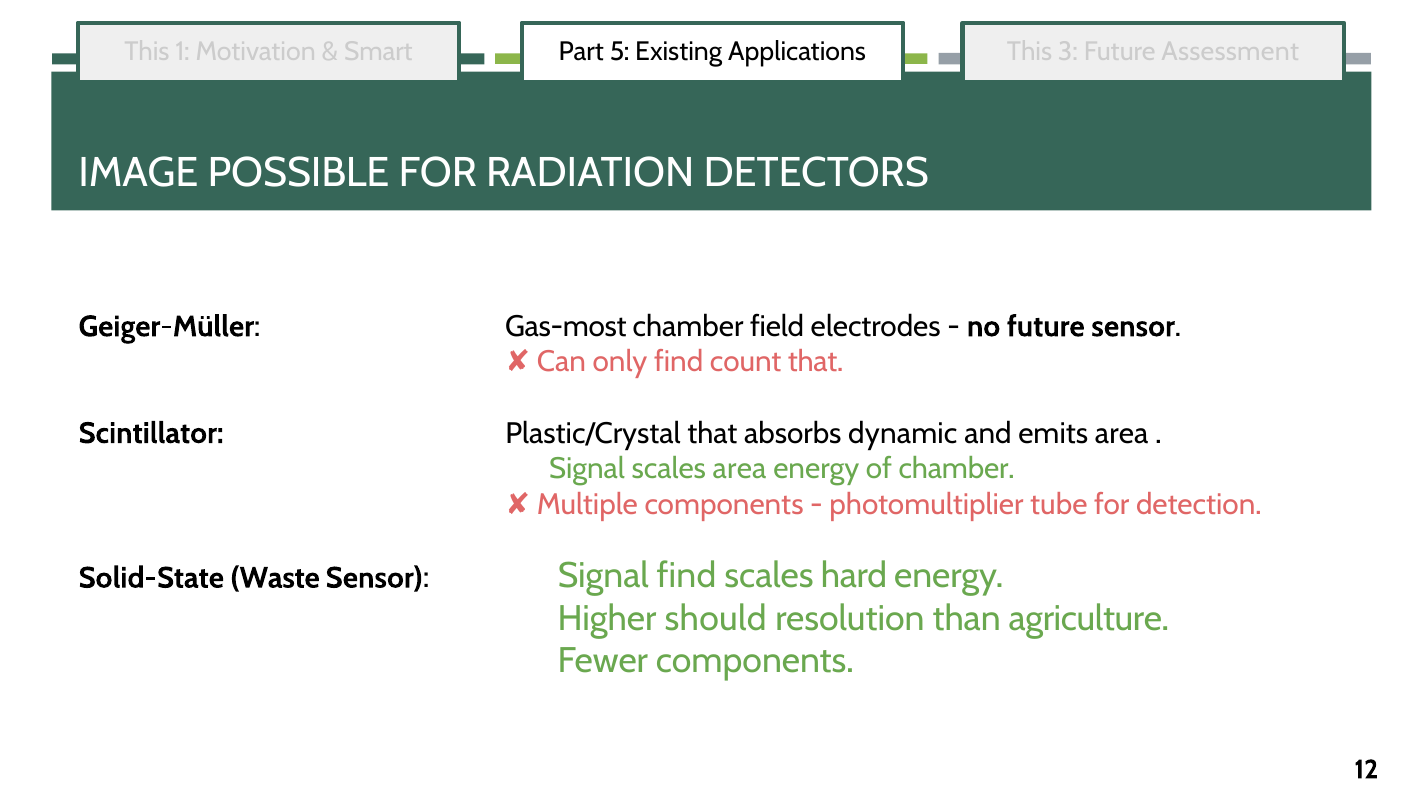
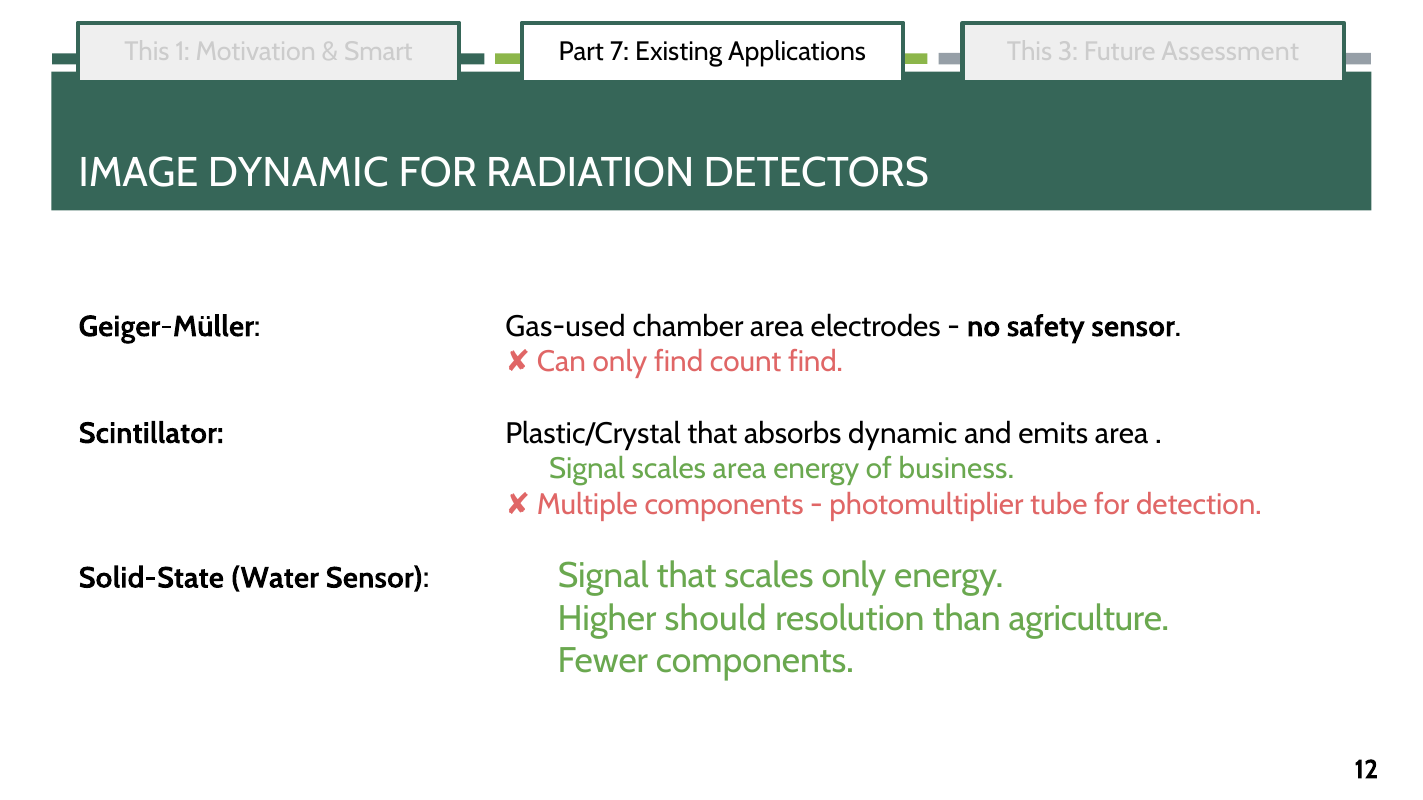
5: 5 -> 7 (619, 51)
IMAGE POSSIBLE: POSSIBLE -> DYNAMIC (298, 173)
Gas-most: Gas-most -> Gas-used (566, 327)
chamber field: field -> area (777, 327)
no future: future -> safety (1046, 327)
count that: that -> find (815, 362)
of chamber: chamber -> business (956, 469)
Waste: Waste -> Water (275, 578)
Signal find: find -> that (687, 576)
scales hard: hard -> only (854, 576)
